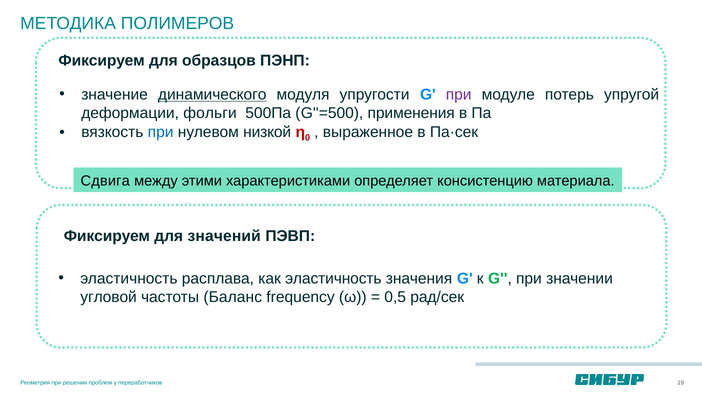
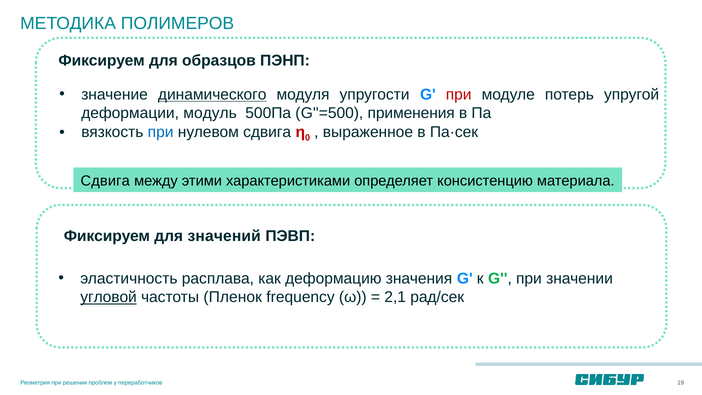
при colour: purple -> red (459, 94)
фольги: фольги -> модуль (210, 113)
нулевом низкой: низкой -> сдвига (267, 132)
как эластичность: эластичность -> деформацию (333, 279)
угловой underline: none -> present (109, 297)
Баланс: Баланс -> Пленок (233, 297)
0,5: 0,5 -> 2,1 (395, 297)
